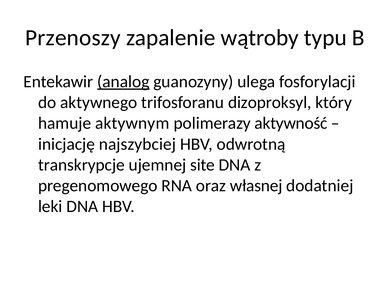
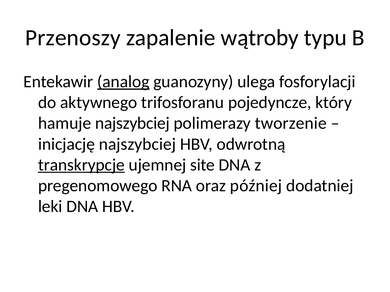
dizoproksyl: dizoproksyl -> pojedyncze (270, 103)
hamuje aktywnym: aktywnym -> najszybciej (132, 123)
aktywność: aktywność -> tworzenie (291, 123)
transkrypcje underline: none -> present (81, 165)
własnej: własnej -> później (256, 186)
